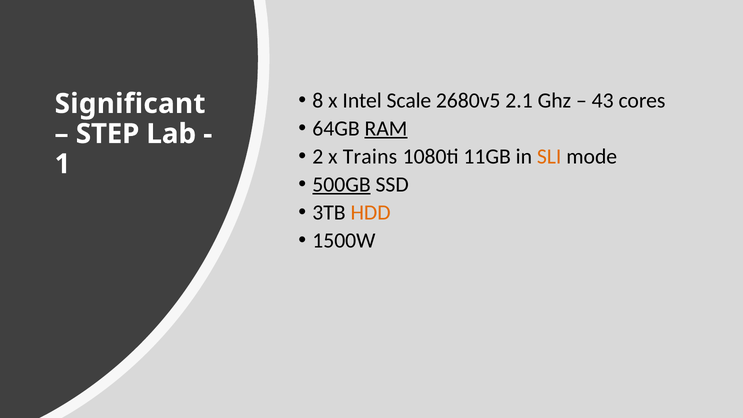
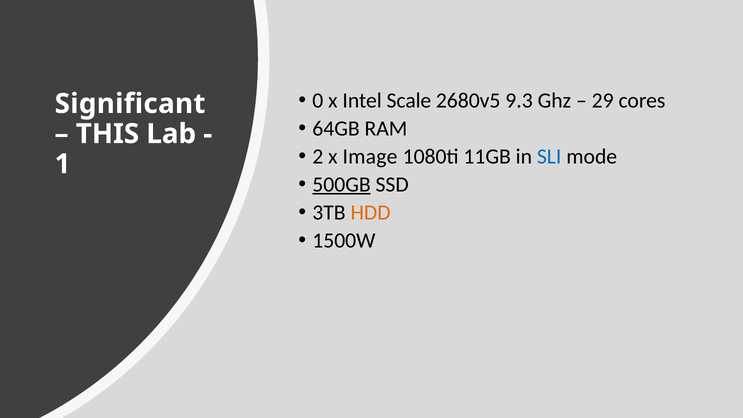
8: 8 -> 0 (318, 100)
2.1: 2.1 -> 9.3 (519, 100)
43: 43 -> 29 (603, 100)
RAM underline: present -> none (386, 128)
STEP: STEP -> THIS (107, 134)
Trains: Trains -> Image (370, 156)
SLI colour: orange -> blue (549, 156)
